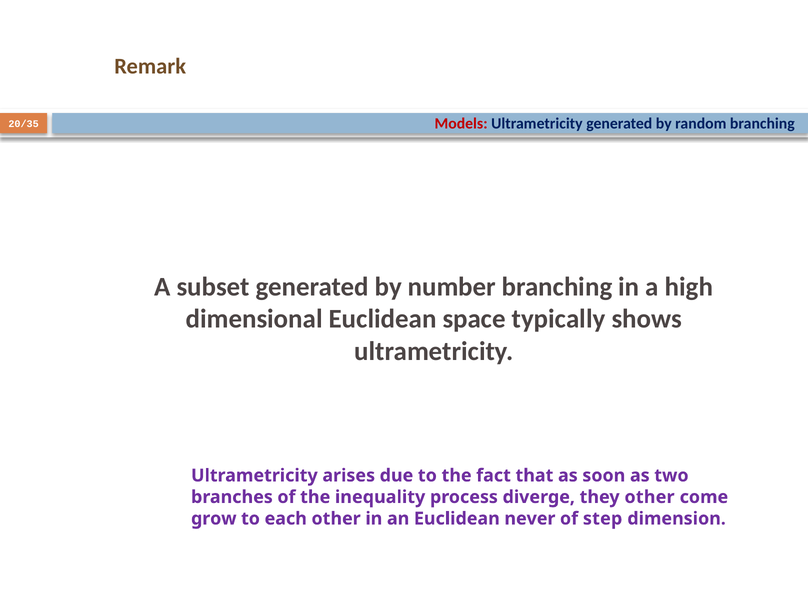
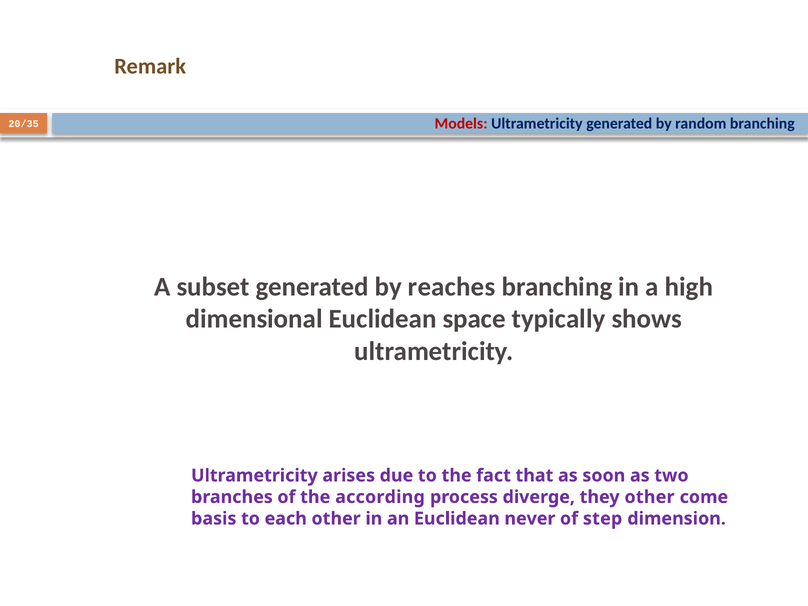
number: number -> reaches (452, 287)
inequality: inequality -> according (380, 497)
grow: grow -> basis (214, 519)
